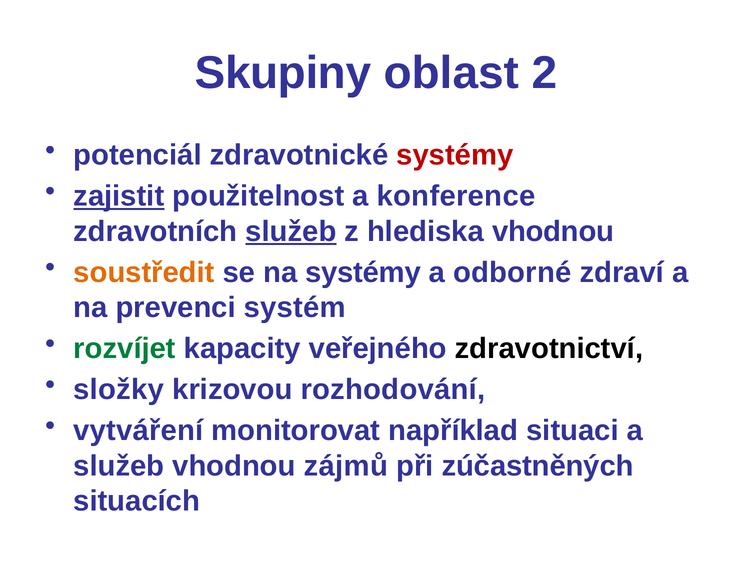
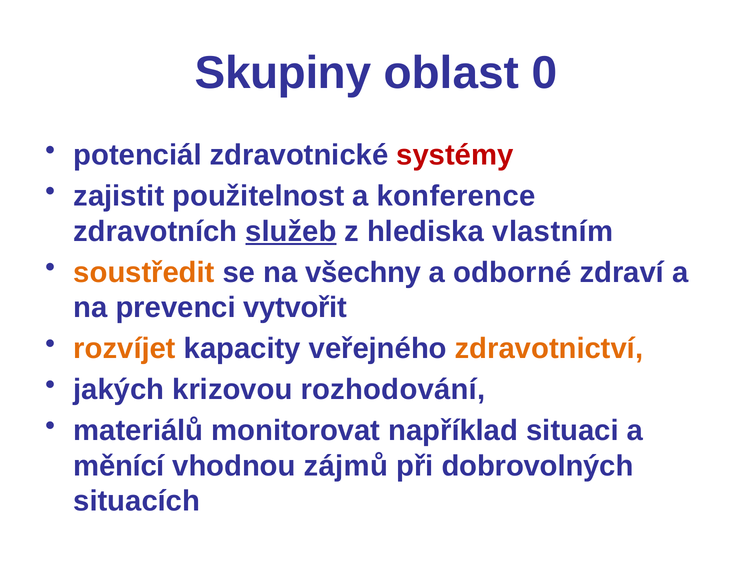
2: 2 -> 0 (545, 73)
zajistit underline: present -> none (119, 196)
hlediska vhodnou: vhodnou -> vlastním (553, 231)
na systémy: systémy -> všechny (363, 272)
systém: systém -> vytvořit (295, 308)
rozvíjet colour: green -> orange (125, 349)
zdravotnictví colour: black -> orange (549, 349)
složky: složky -> jakých (119, 390)
vytváření: vytváření -> materiálů (138, 431)
služeb: služeb -> měnící (119, 466)
zúčastněných: zúčastněných -> dobrovolných (538, 466)
